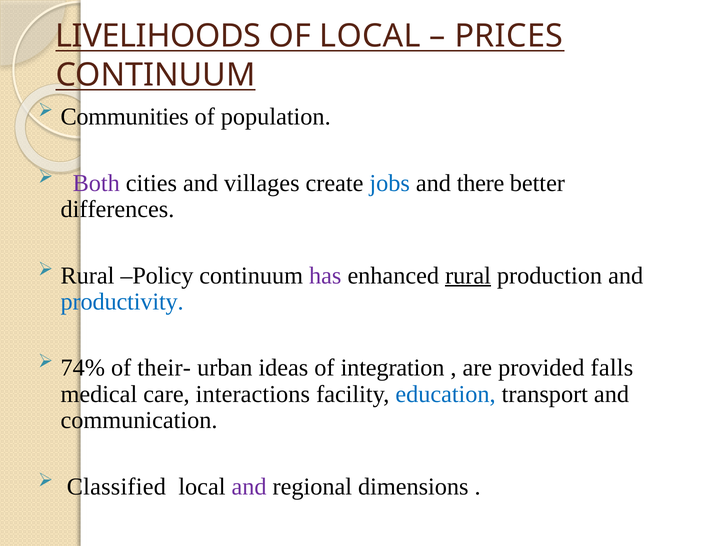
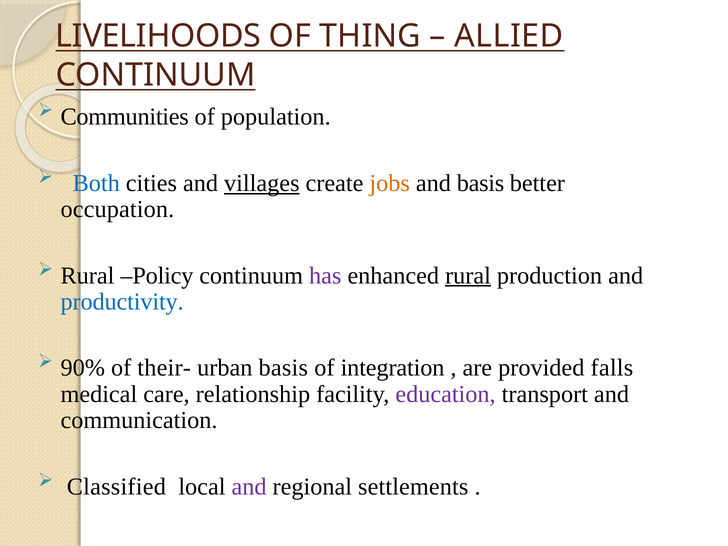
OF LOCAL: LOCAL -> THING (370, 36)
PRICES: PRICES -> ALLIED (509, 36)
Both colour: purple -> blue (96, 183)
villages underline: none -> present (262, 183)
jobs colour: blue -> orange (390, 183)
and there: there -> basis (481, 183)
differences: differences -> occupation (117, 209)
74%: 74% -> 90% (83, 368)
urban ideas: ideas -> basis (283, 368)
interactions: interactions -> relationship (253, 394)
education colour: blue -> purple (446, 394)
dimensions: dimensions -> settlements (413, 487)
